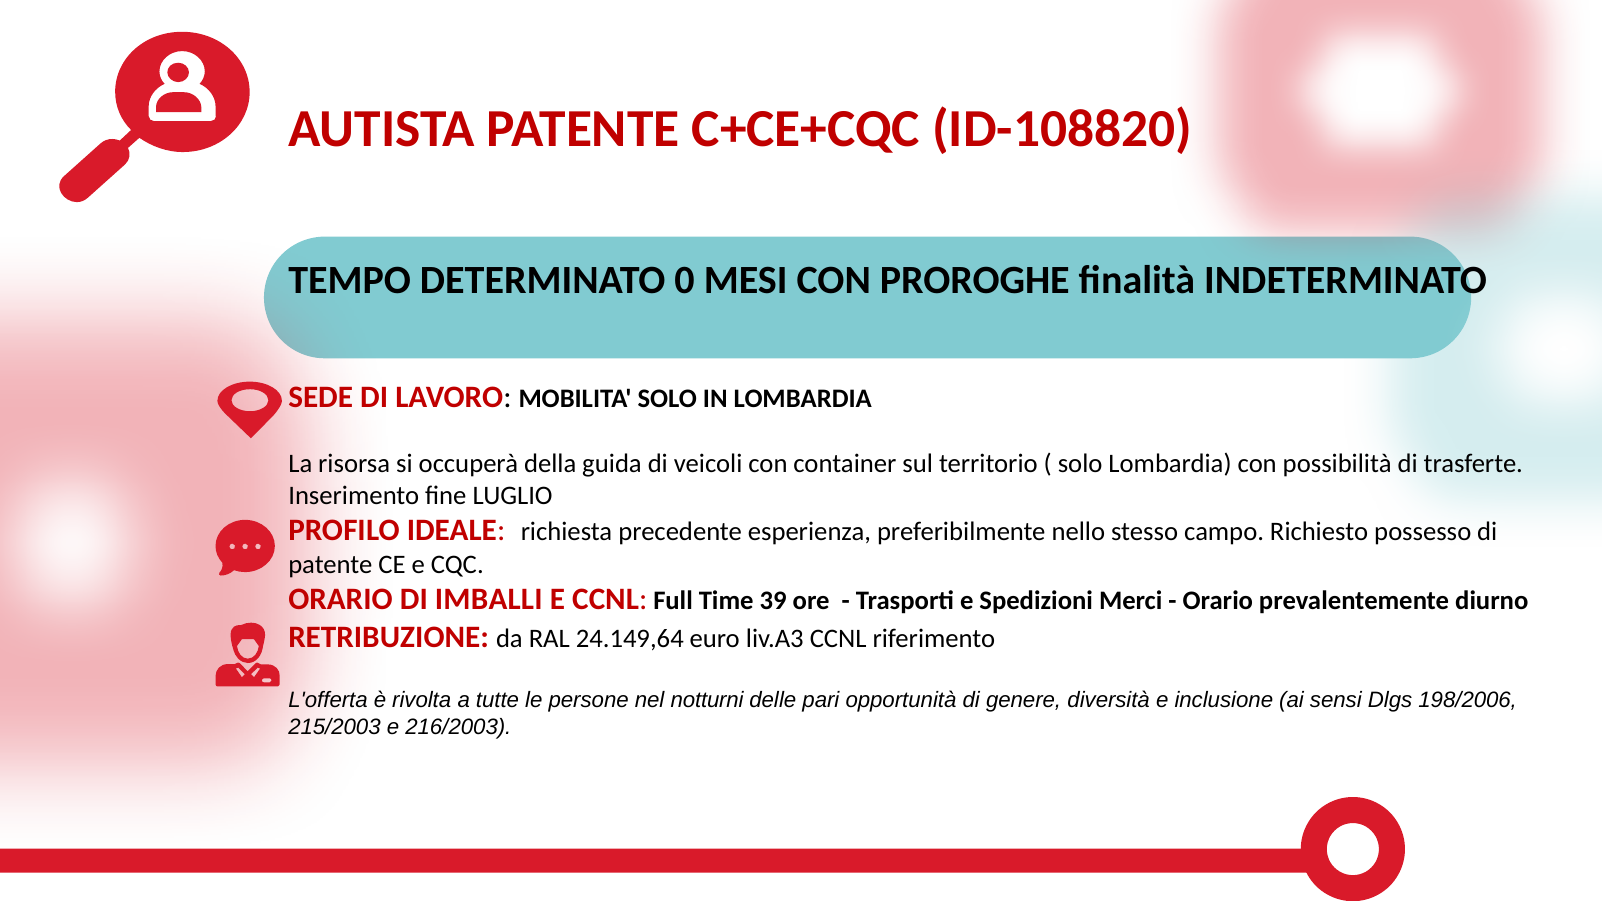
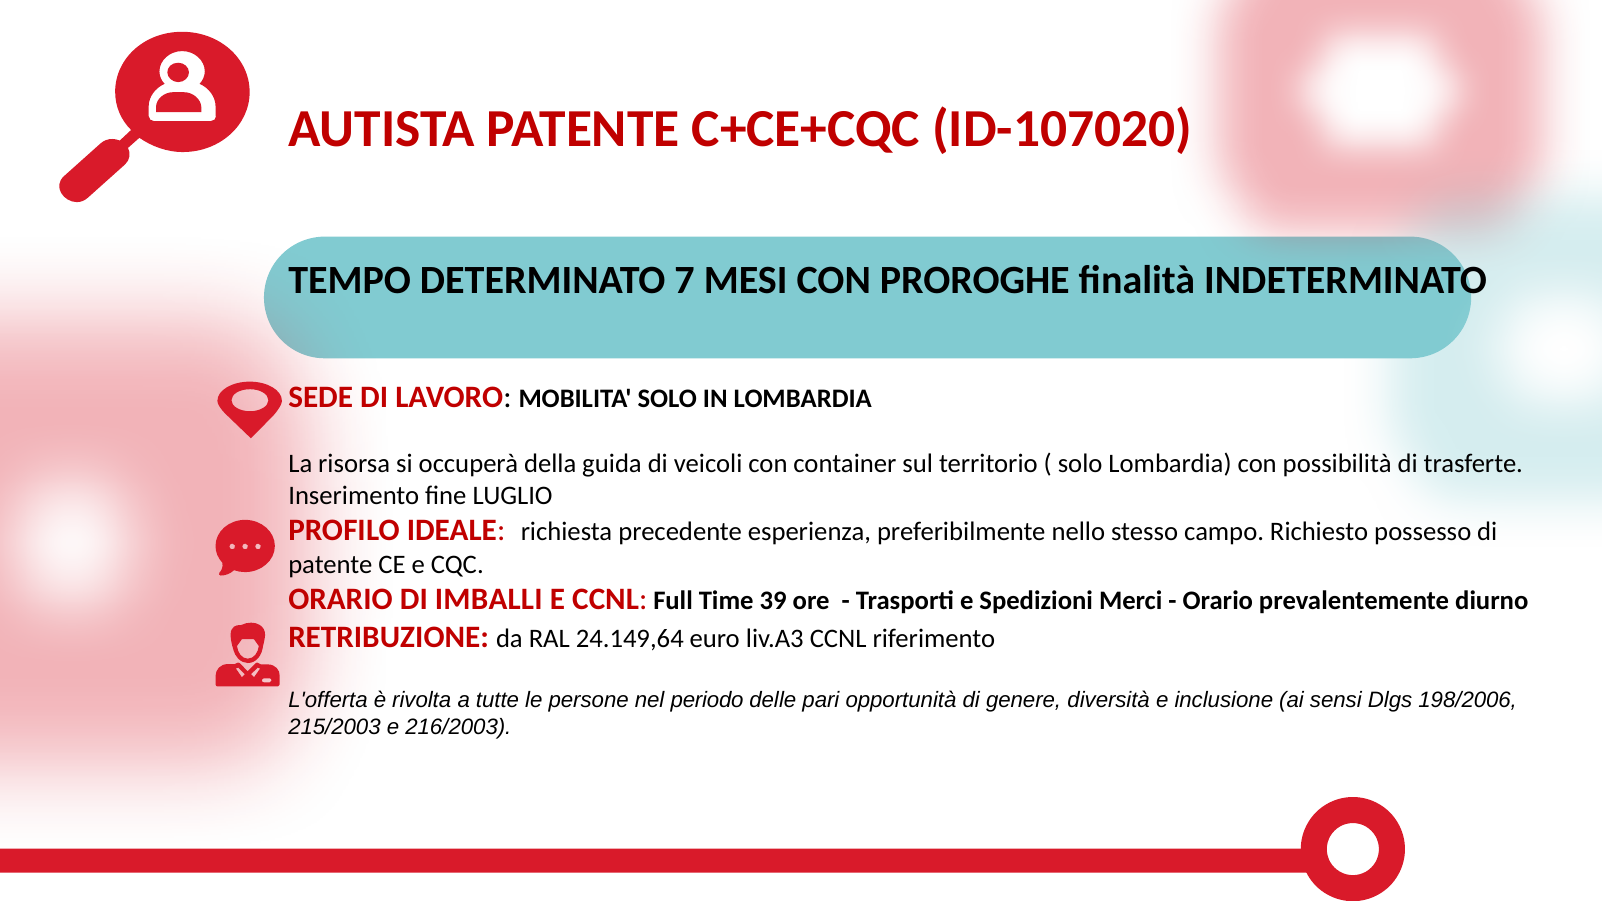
ID-108820: ID-108820 -> ID-107020 (1062, 129)
0: 0 -> 7 (685, 280)
notturni: notturni -> periodo (707, 701)
